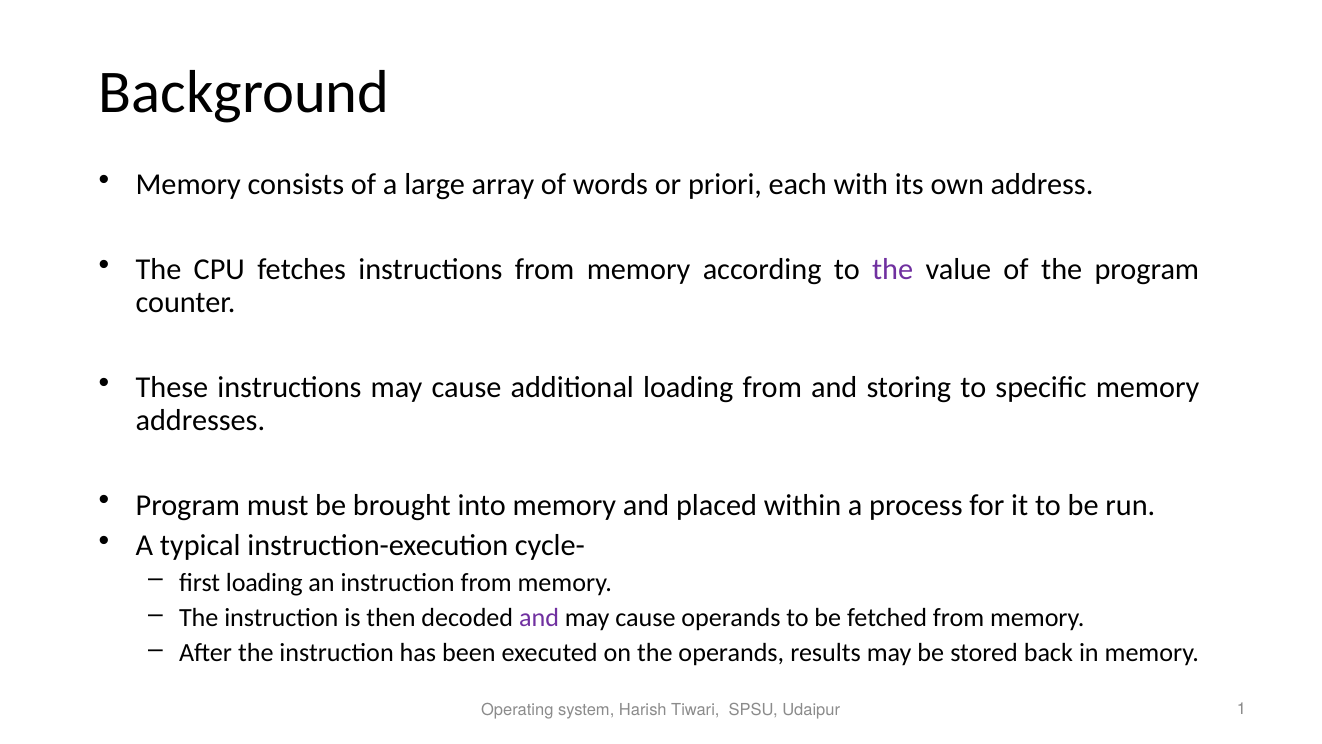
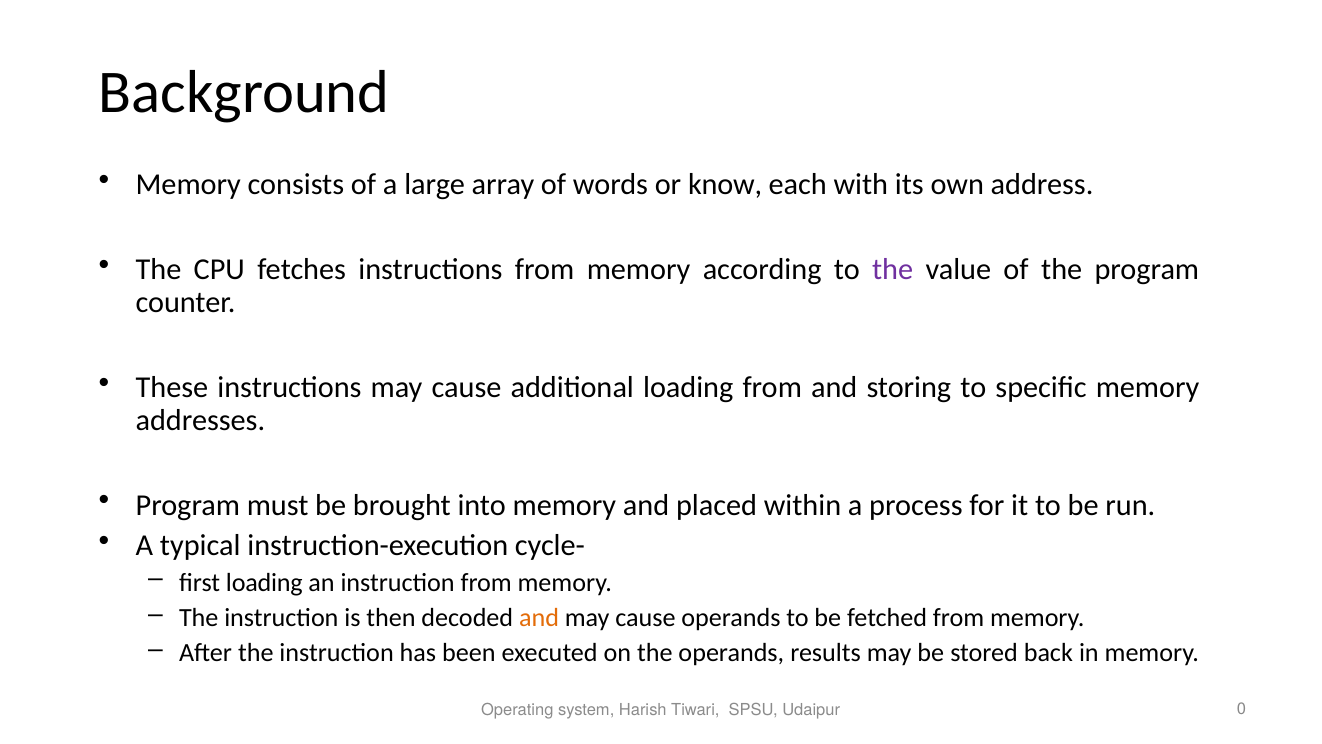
priori: priori -> know (725, 185)
and colour: purple -> orange (539, 618)
1: 1 -> 0 (1241, 708)
